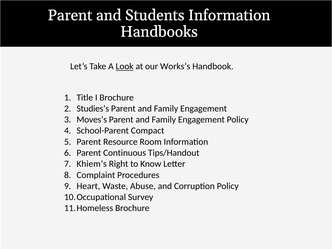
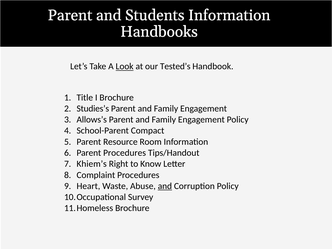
Works’s: Works’s -> Tested’s (175, 66)
Moves’s: Moves’s -> Allows’s (92, 120)
Parent Continuous: Continuous -> Procedures (125, 153)
and underline: none -> present (165, 186)
